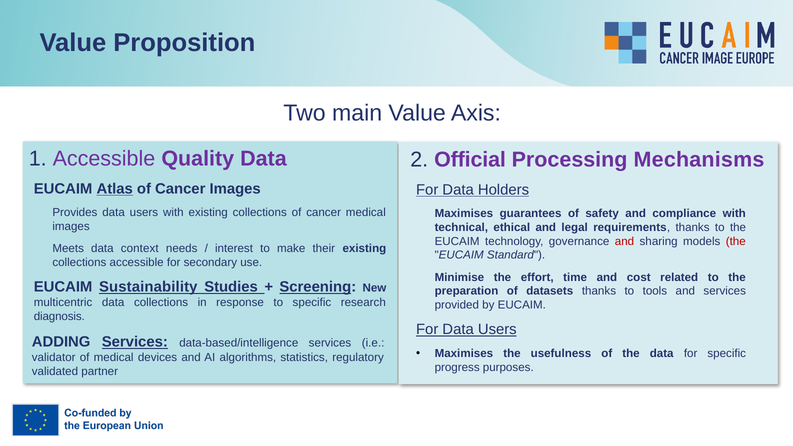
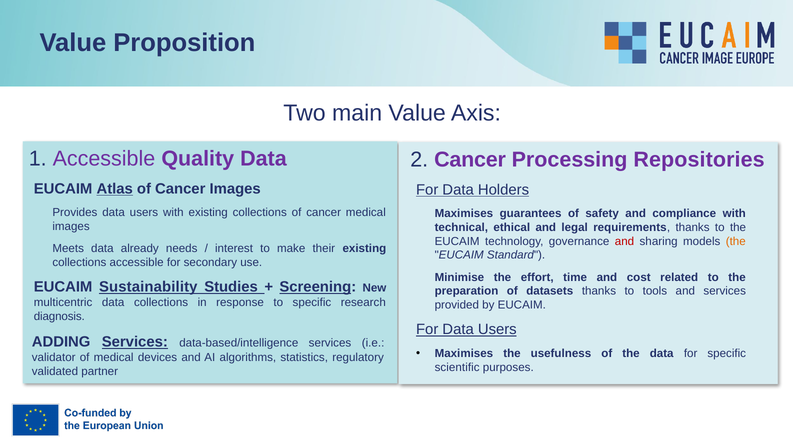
2 Official: Official -> Cancer (470, 160)
Mechanisms: Mechanisms -> Repositories (699, 160)
the colour: red -> orange (736, 241)
context: context -> already (140, 249)
progress: progress -> scientific (457, 367)
